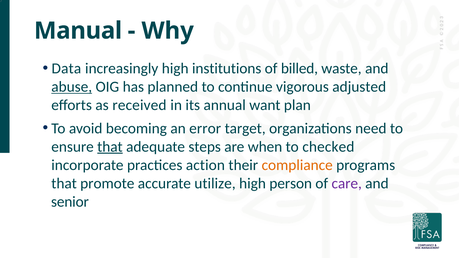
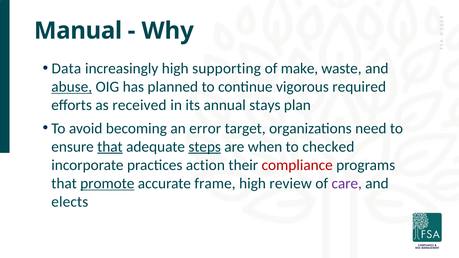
institutions: institutions -> supporting (227, 68)
billed: billed -> make (299, 68)
adjusted: adjusted -> required (359, 87)
want: want -> stays (265, 105)
steps underline: none -> present (205, 147)
compliance colour: orange -> red (297, 165)
promote underline: none -> present (107, 184)
utilize: utilize -> frame (215, 184)
person: person -> review (291, 184)
senior: senior -> elects (70, 202)
